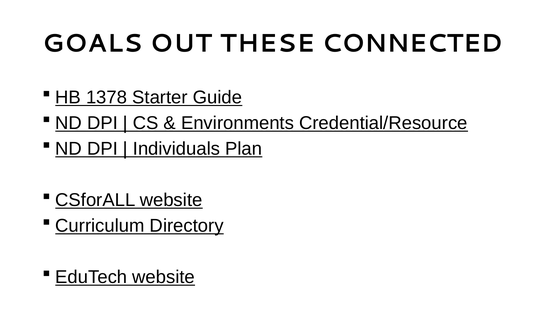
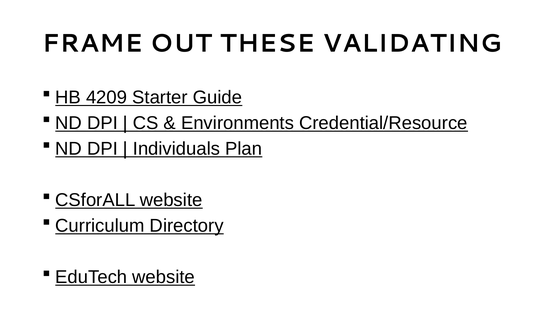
GOALS: GOALS -> FRAME (92, 43)
CONNECTED: CONNECTED -> VALIDATING (412, 43)
1378: 1378 -> 4209 (107, 97)
